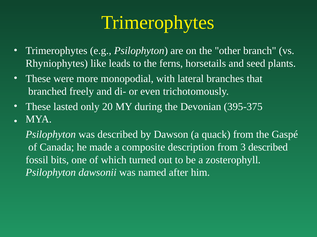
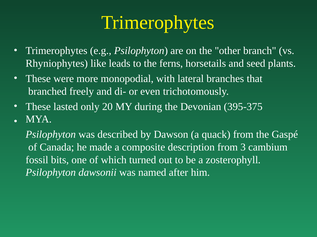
3 described: described -> cambium (268, 148)
